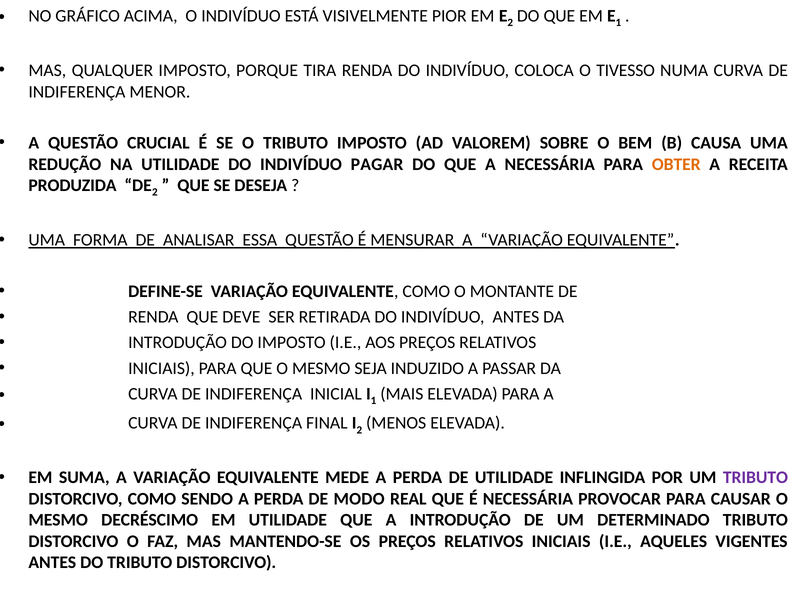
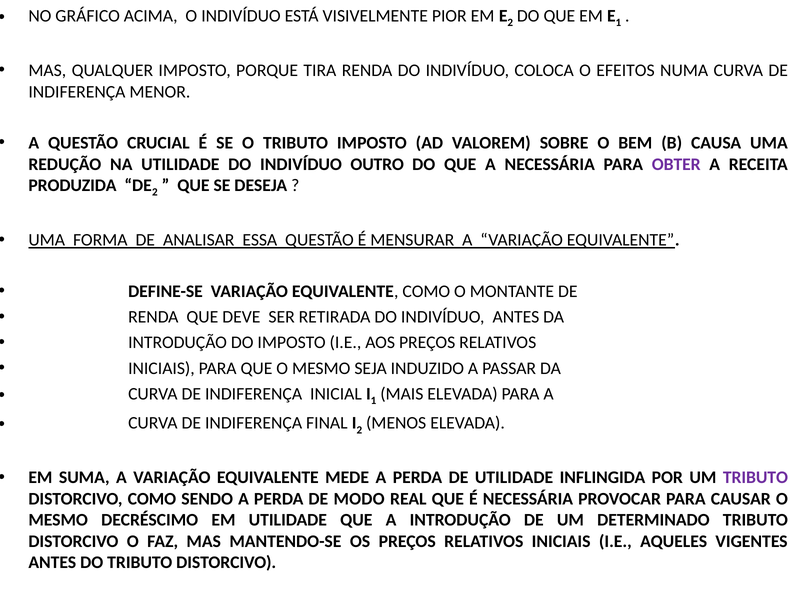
TIVESSO: TIVESSO -> EFEITOS (626, 71)
PAGAR: PAGAR -> OUTRO (377, 164)
OBTER colour: orange -> purple (676, 164)
